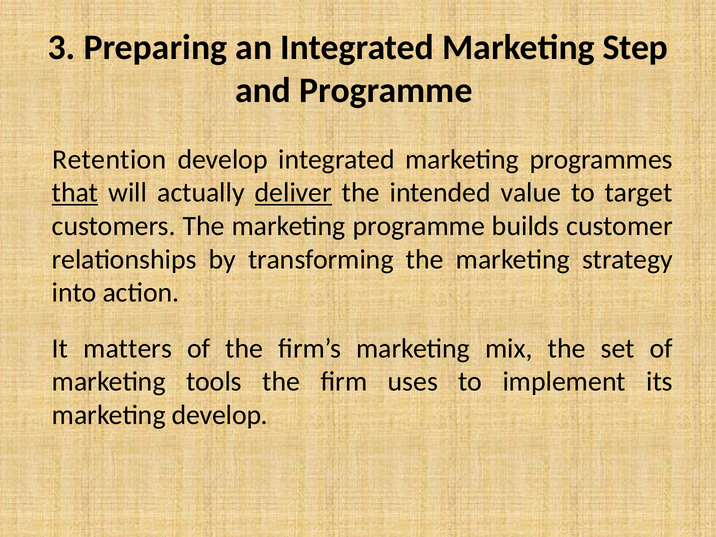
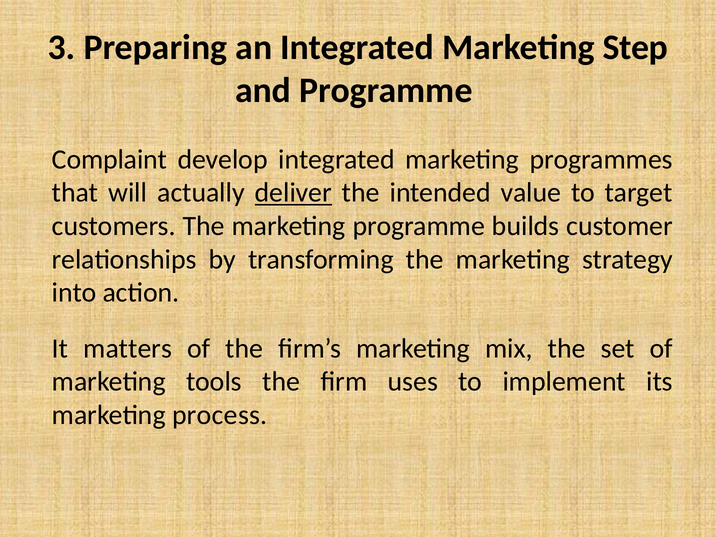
Retention: Retention -> Complaint (110, 159)
that underline: present -> none (75, 193)
marketing develop: develop -> process (220, 415)
